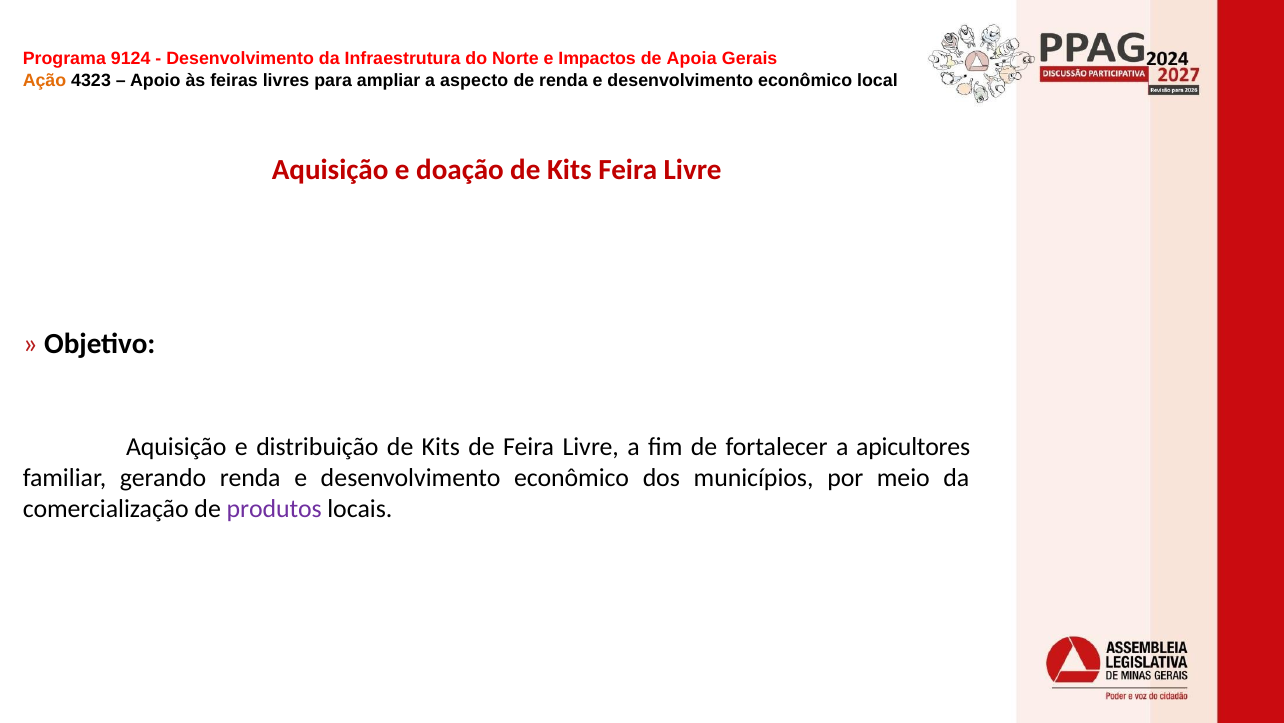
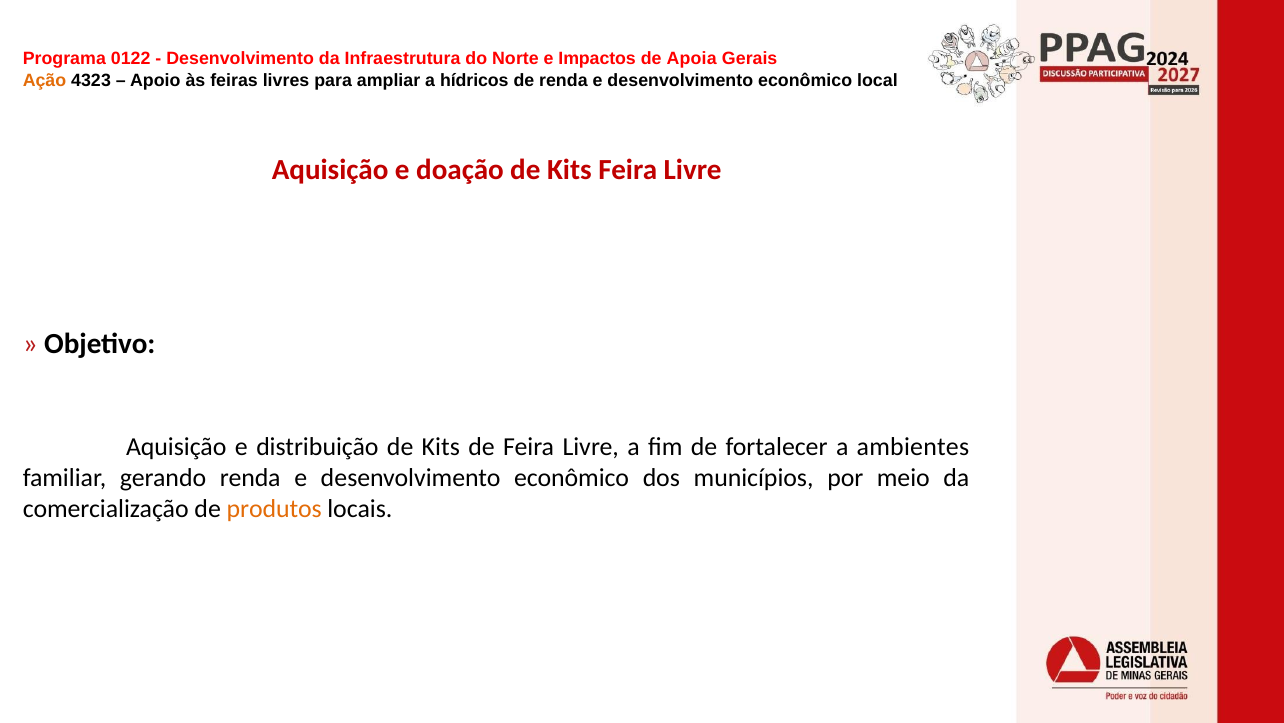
9124: 9124 -> 0122 (131, 59)
aspecto: aspecto -> hídricos (474, 80)
apicultores: apicultores -> ambientes (913, 447)
produtos colour: purple -> orange (274, 509)
